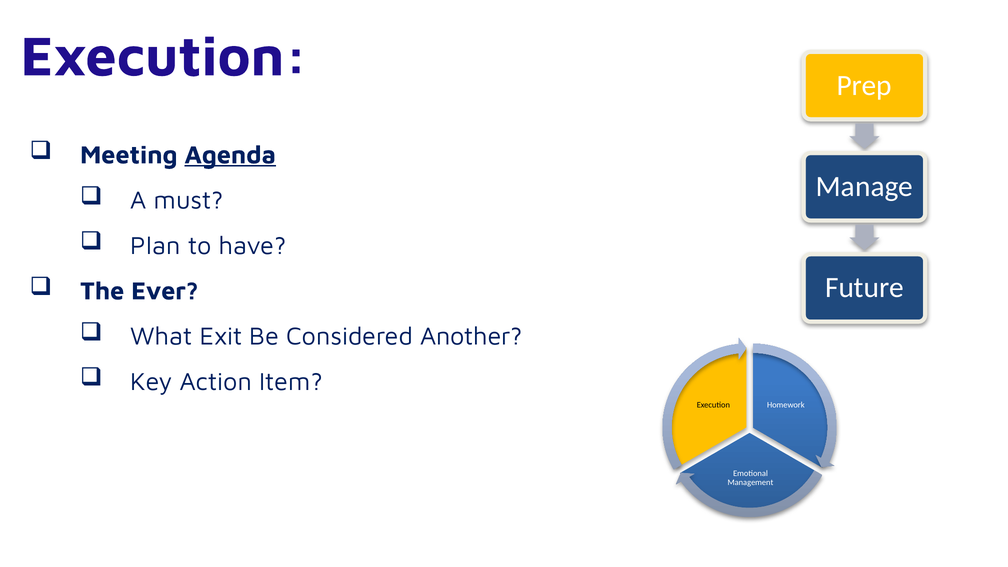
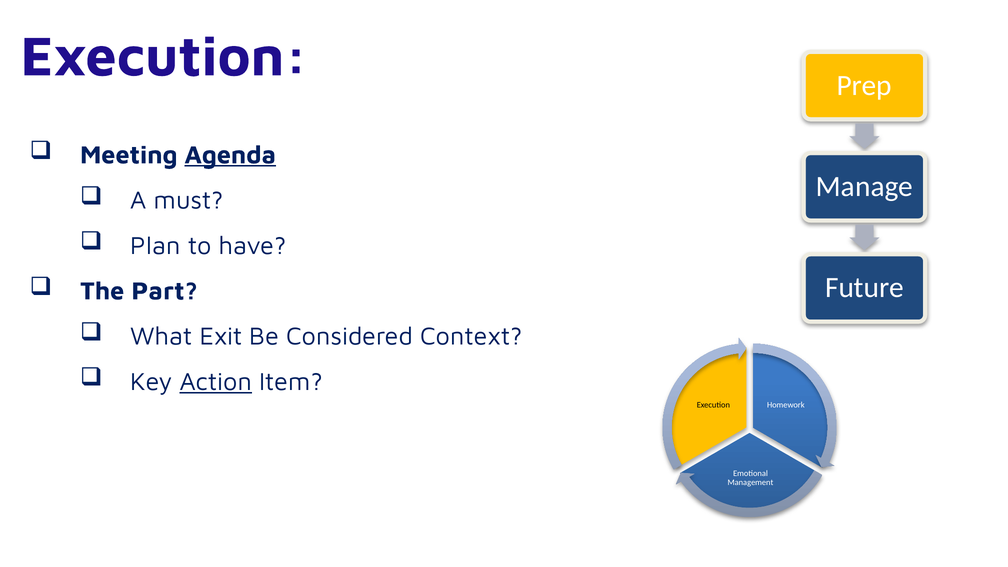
Ever: Ever -> Part (165, 291)
Another: Another -> Context (471, 336)
Action underline: none -> present (216, 382)
